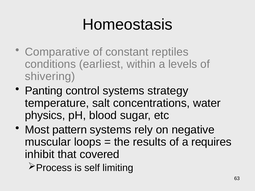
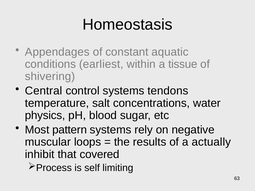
Comparative: Comparative -> Appendages (57, 52)
reptiles: reptiles -> aquatic (170, 52)
levels: levels -> tissue (183, 64)
Panting: Panting -> Central (44, 91)
strategy: strategy -> tendons (168, 91)
requires: requires -> actually (211, 142)
